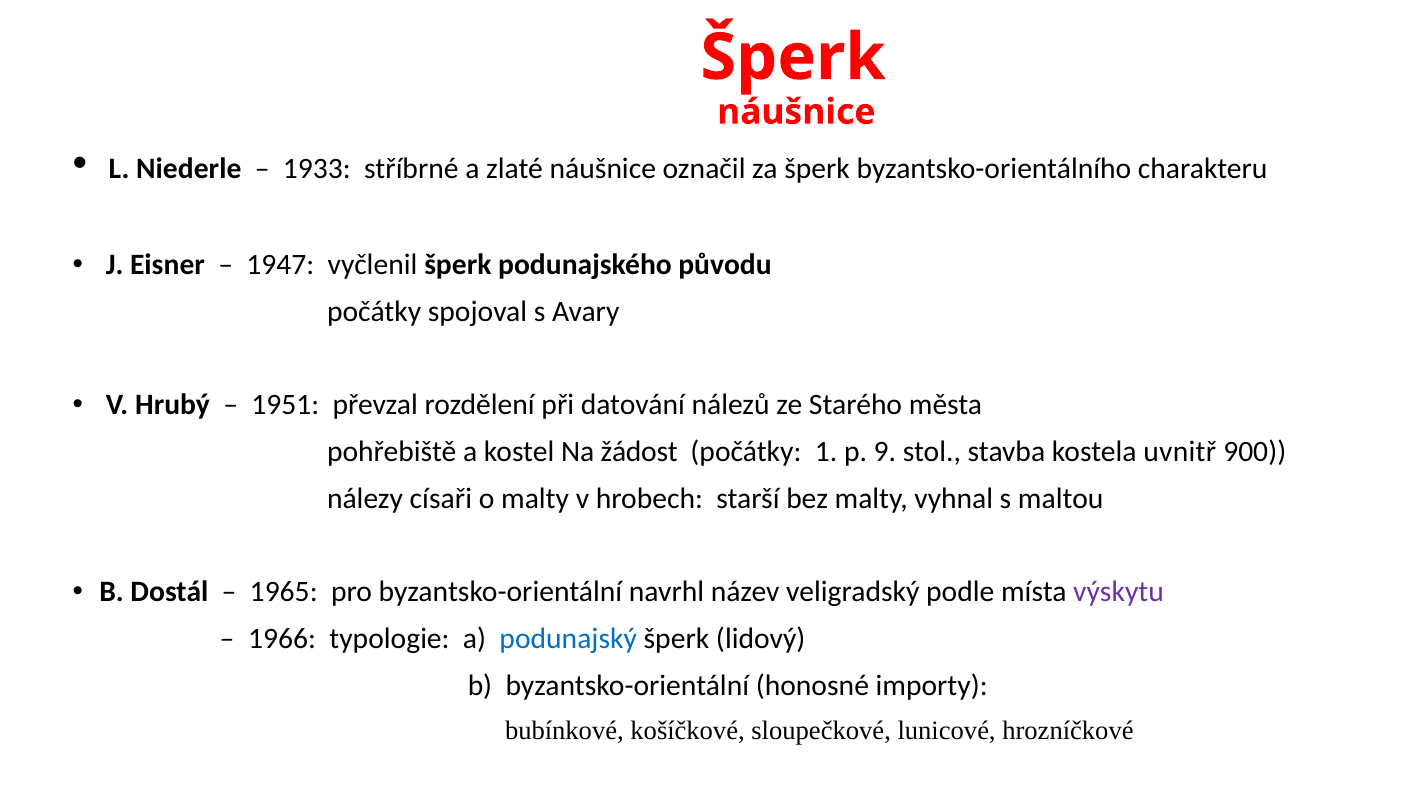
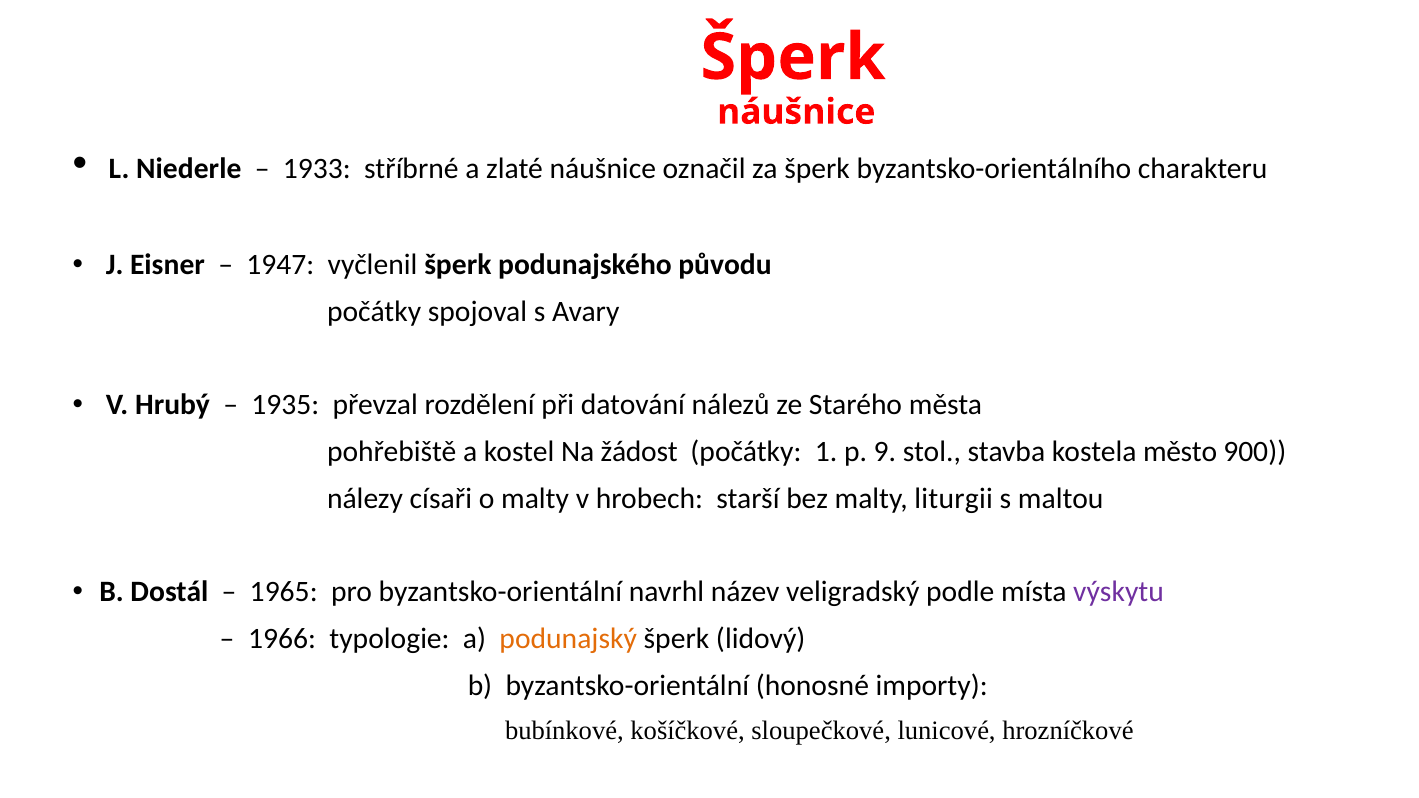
1951: 1951 -> 1935 (285, 405)
uvnitř: uvnitř -> město (1180, 452)
vyhnal: vyhnal -> liturgii (954, 499)
podunajský colour: blue -> orange (568, 639)
